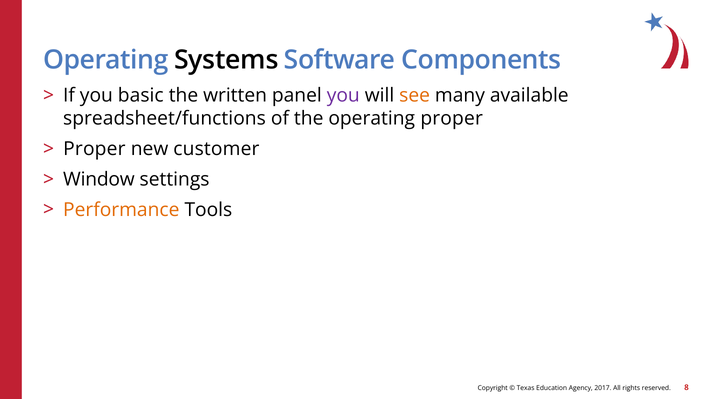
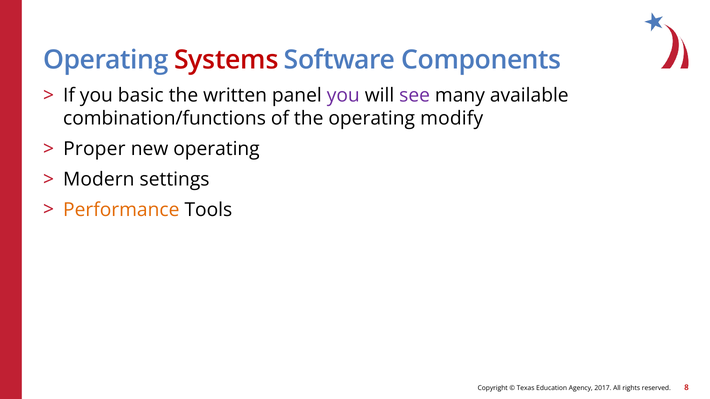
Systems colour: black -> red (226, 60)
see colour: orange -> purple (415, 96)
spreadsheet/functions: spreadsheet/functions -> combination/functions (165, 119)
operating proper: proper -> modify (452, 119)
new customer: customer -> operating (216, 149)
Window: Window -> Modern (99, 180)
